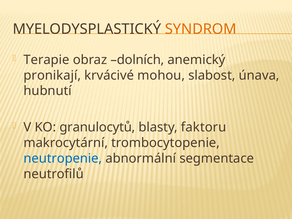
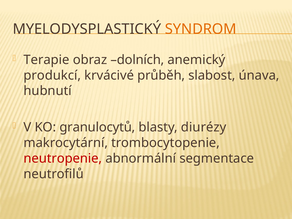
pronikají: pronikají -> produkcí (52, 75)
mohou: mohou -> průběh (161, 75)
faktoru: faktoru -> diurézy (204, 127)
neutropenie colour: blue -> red (63, 158)
